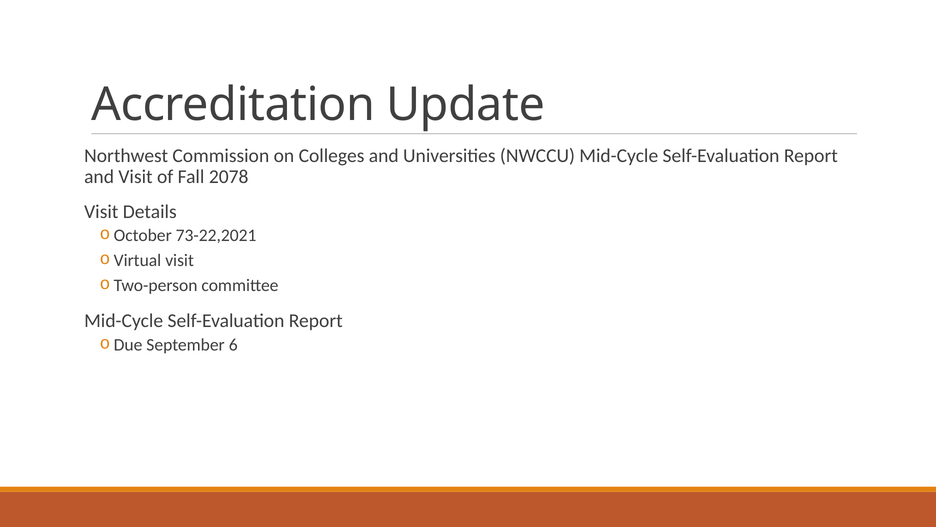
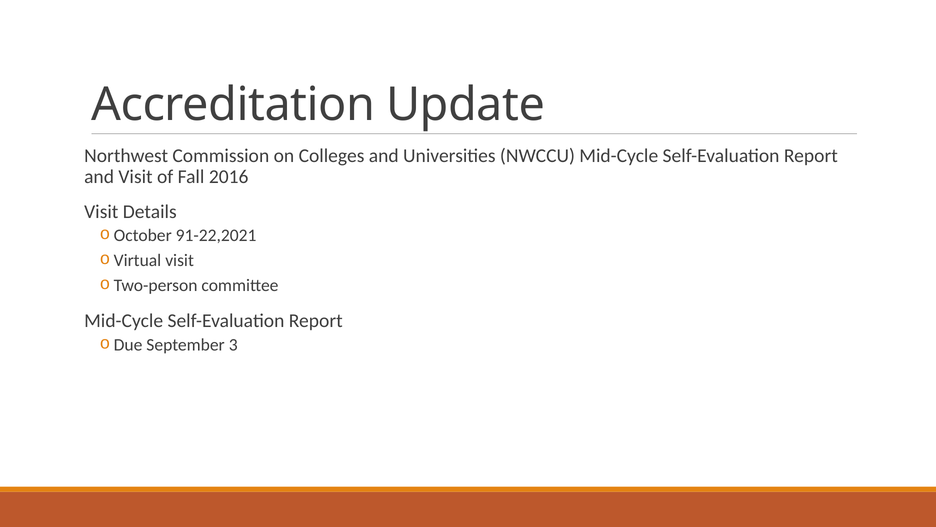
2078: 2078 -> 2016 (229, 177)
73-22,2021: 73-22,2021 -> 91-22,2021 (216, 235)
6: 6 -> 3 (233, 345)
